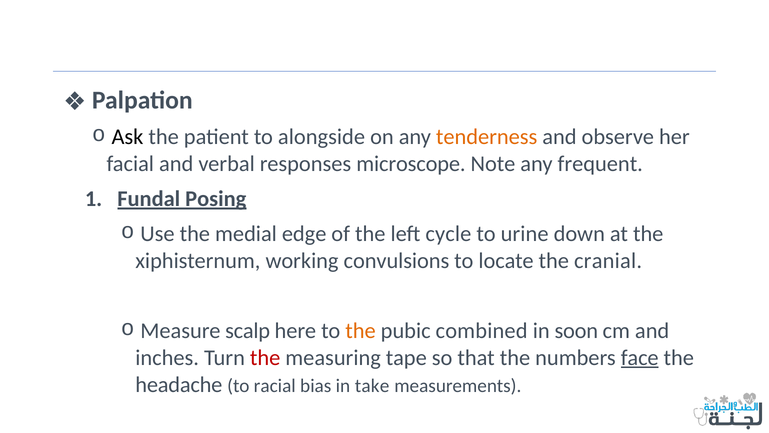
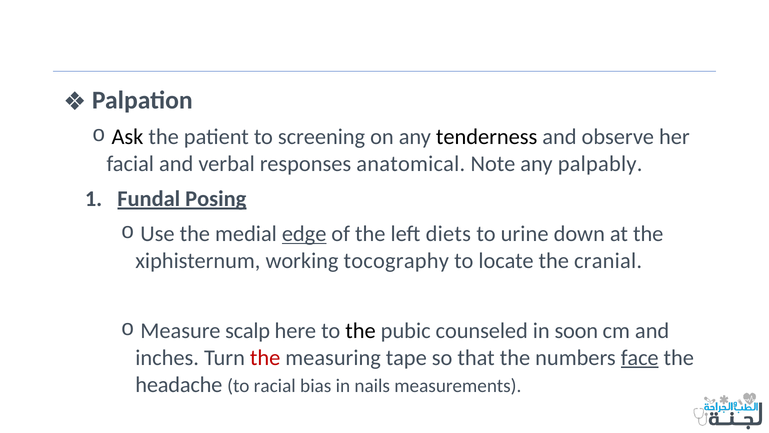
alongside: alongside -> screening (322, 137)
tenderness colour: orange -> black (487, 137)
microscope: microscope -> anatomical (411, 164)
frequent: frequent -> palpably (600, 164)
edge underline: none -> present (304, 234)
cycle: cycle -> diets (448, 234)
convulsions: convulsions -> tocography (396, 260)
the colour: orange -> black (360, 330)
combined: combined -> counseled (482, 330)
take: take -> nails (372, 385)
